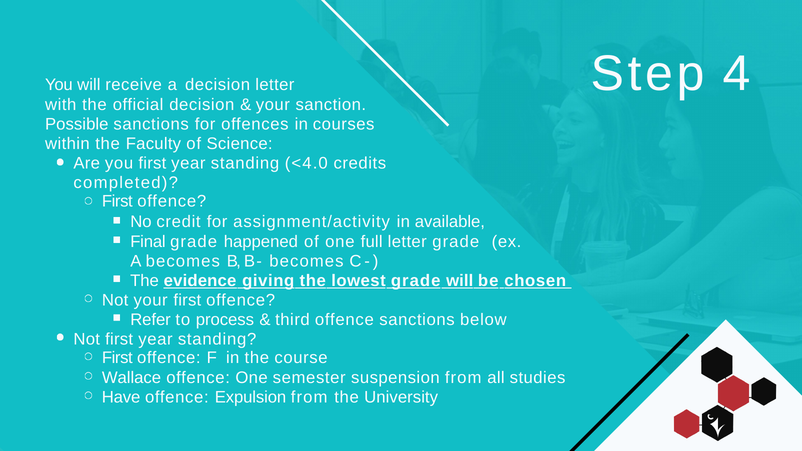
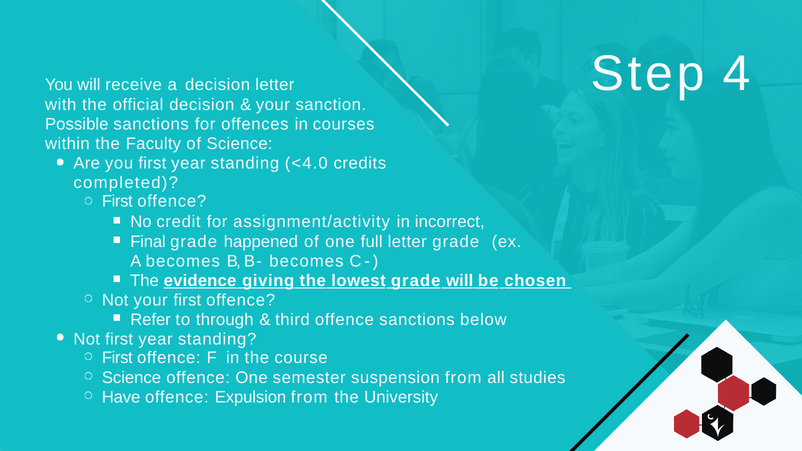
available: available -> incorrect (450, 222)
process: process -> through (225, 320)
Wallace: Wallace -> Science (131, 378)
